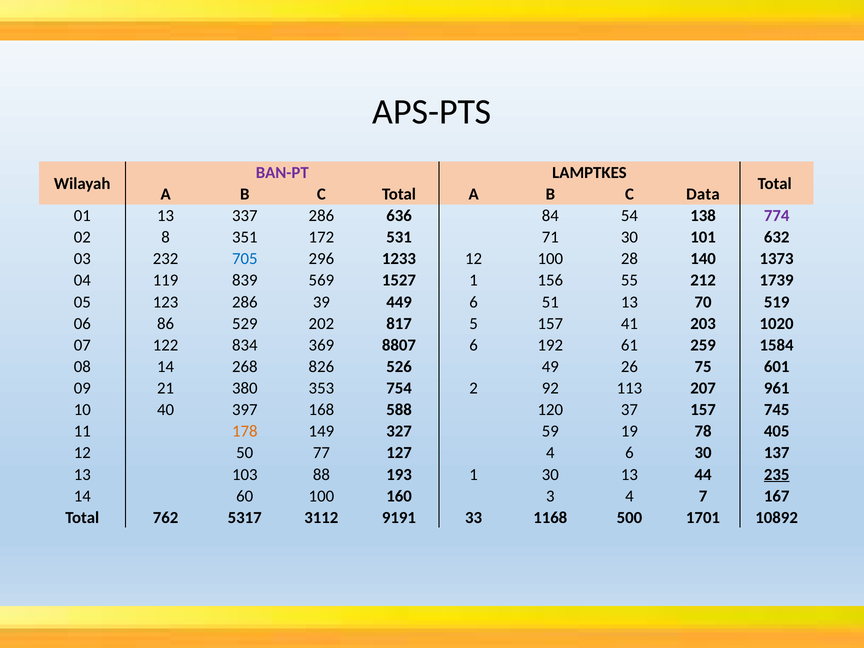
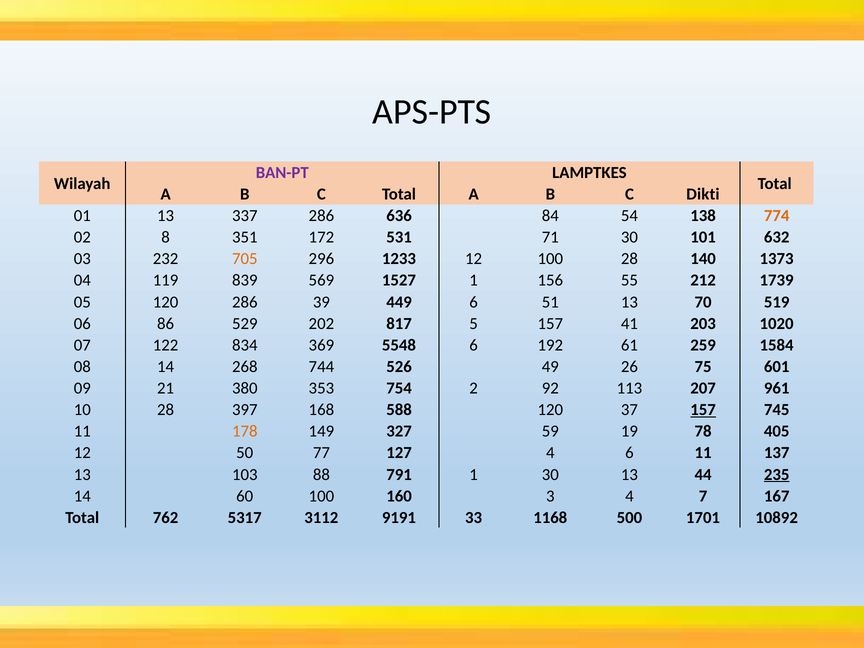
Data: Data -> Dikti (703, 194)
774 colour: purple -> orange (777, 216)
705 colour: blue -> orange (245, 259)
05 123: 123 -> 120 (166, 302)
8807: 8807 -> 5548 (399, 345)
826: 826 -> 744 (321, 367)
10 40: 40 -> 28 (166, 410)
157 underline: none -> present (703, 410)
6 30: 30 -> 11 (703, 453)
193: 193 -> 791 (399, 474)
